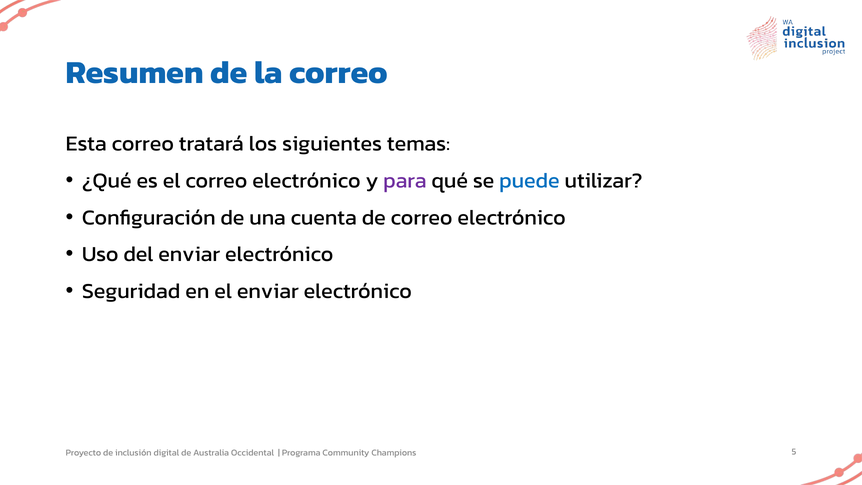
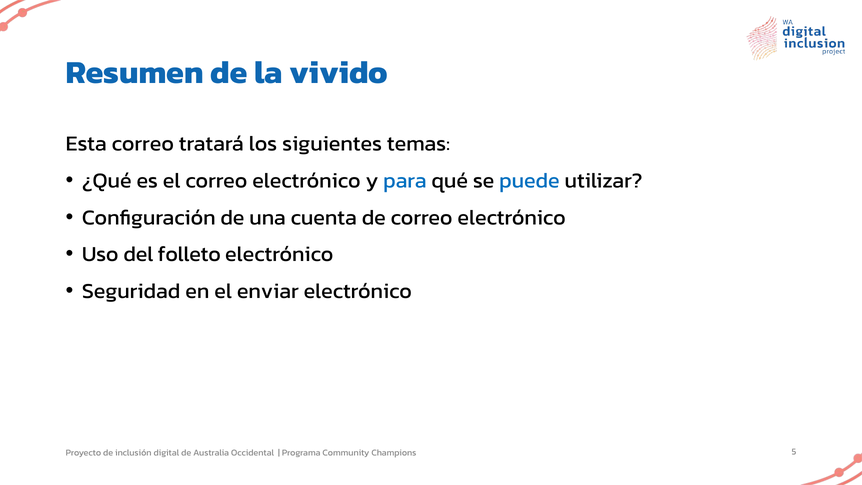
la correo: correo -> vivido (339, 72)
para colour: purple -> blue (405, 181)
del enviar: enviar -> folleto (189, 254)
